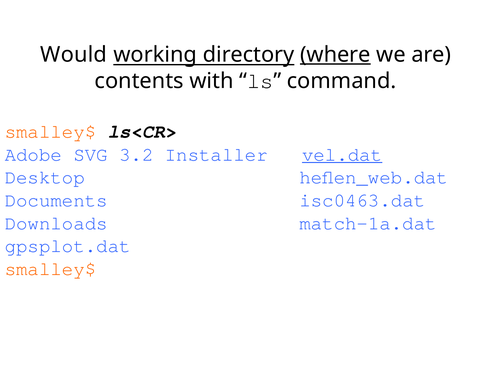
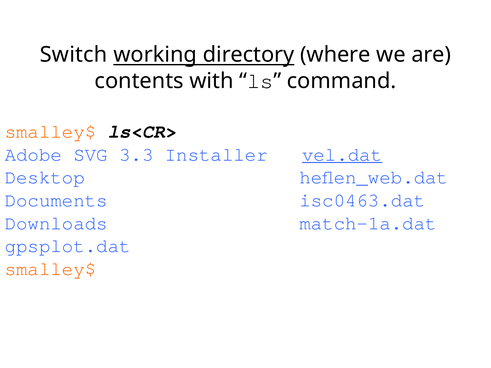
Would: Would -> Switch (74, 55)
where underline: present -> none (335, 55)
3.2: 3.2 -> 3.3 (136, 154)
